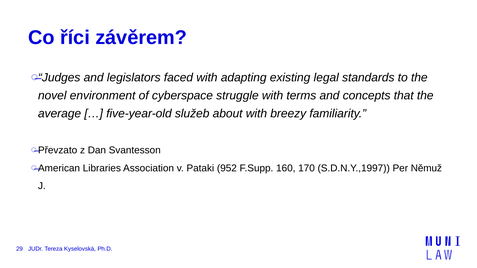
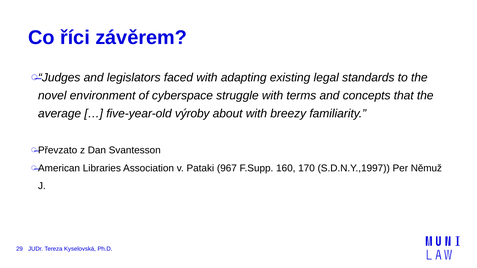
služeb: služeb -> výroby (192, 114)
952: 952 -> 967 (227, 168)
